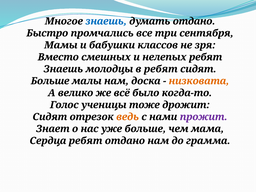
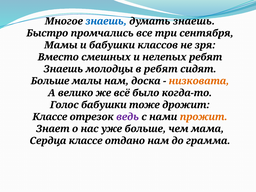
думать отдано: отдано -> знаешь (194, 21)
Голос ученицы: ученицы -> бабушки (104, 105)
Сидят: Сидят -> Классе (50, 117)
ведь colour: orange -> purple (128, 117)
прожит colour: purple -> orange (204, 117)
Сердца ребят: ребят -> классе (86, 141)
